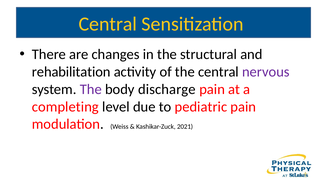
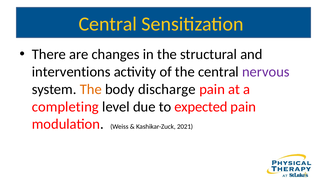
rehabilitation: rehabilitation -> interventions (71, 72)
The colour: purple -> orange (91, 89)
pediatric: pediatric -> expected (201, 107)
